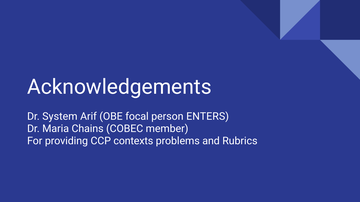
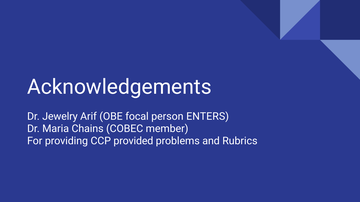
System: System -> Jewelry (60, 117)
contexts: contexts -> provided (133, 141)
